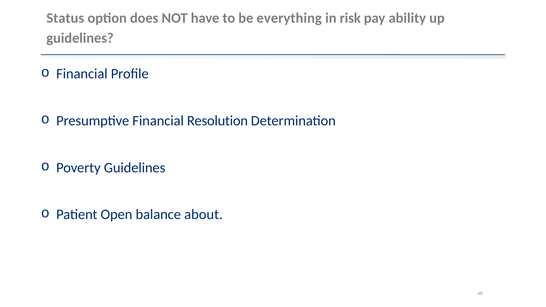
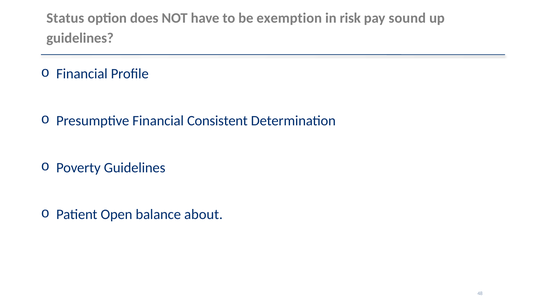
everything: everything -> exemption (289, 18)
ability: ability -> sound (407, 18)
Resolution: Resolution -> Consistent (217, 121)
